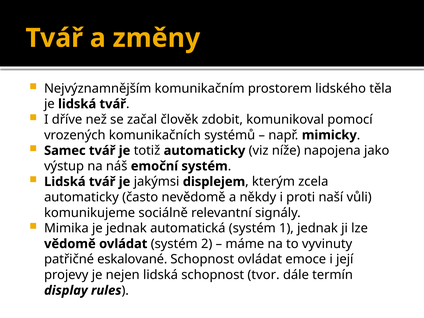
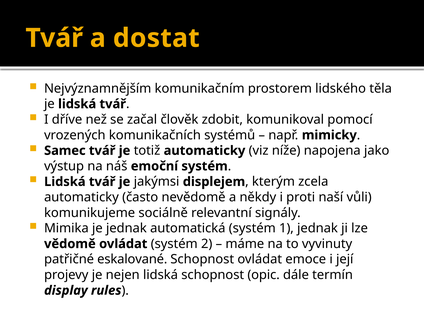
změny: změny -> dostat (156, 38)
tvor: tvor -> opic (264, 275)
